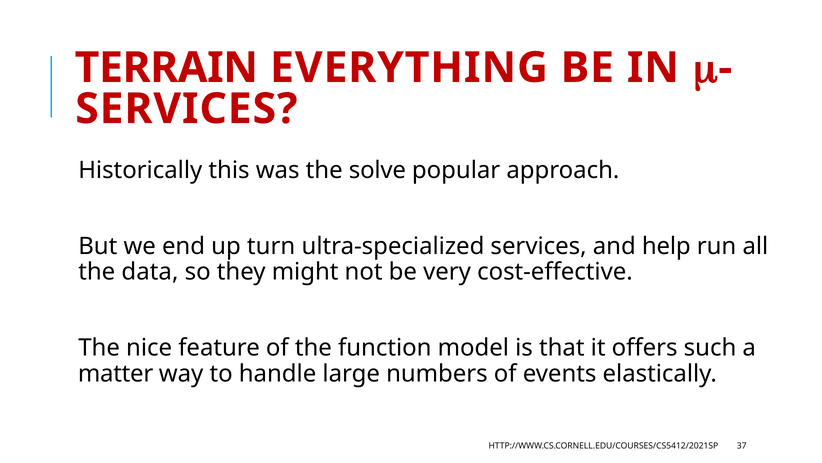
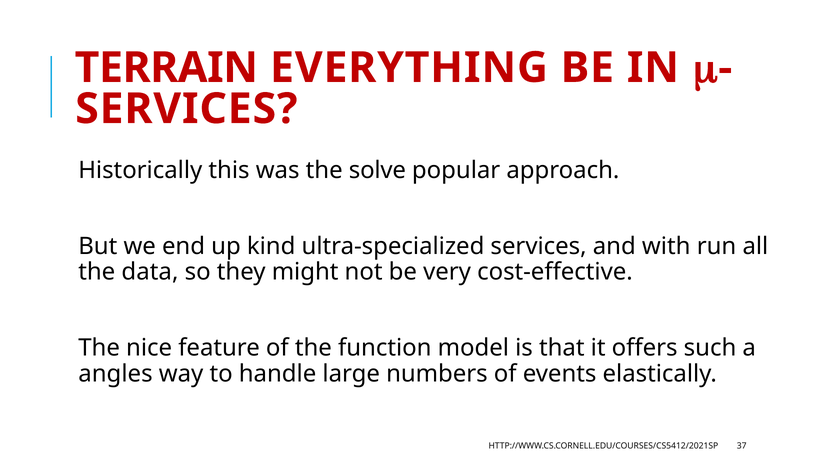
turn: turn -> kind (271, 246)
help: help -> with (666, 246)
matter: matter -> angles (115, 373)
